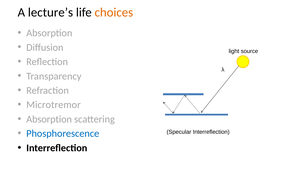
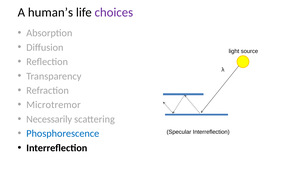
lecture’s: lecture’s -> human’s (50, 12)
choices colour: orange -> purple (114, 12)
Absorption: Absorption -> Necessarily (49, 119)
